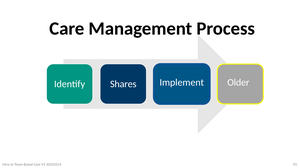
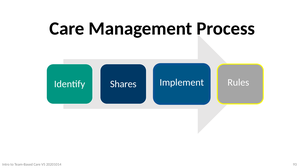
Older: Older -> Rules (238, 83)
